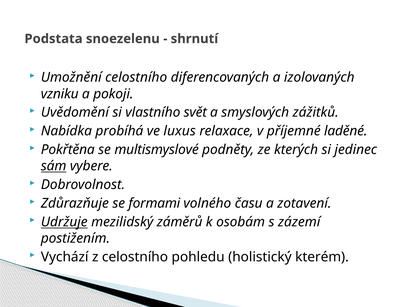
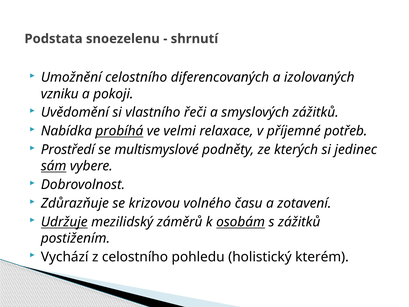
svět: svět -> řeči (195, 112)
probíhá underline: none -> present (119, 131)
luxus: luxus -> velmi (180, 131)
laděné: laděné -> potřeb (346, 131)
Pokřtěna: Pokřtěna -> Prostředí (68, 150)
formami: formami -> krizovou (154, 203)
osobám underline: none -> present (241, 222)
s zázemí: zázemí -> zážitků (299, 222)
